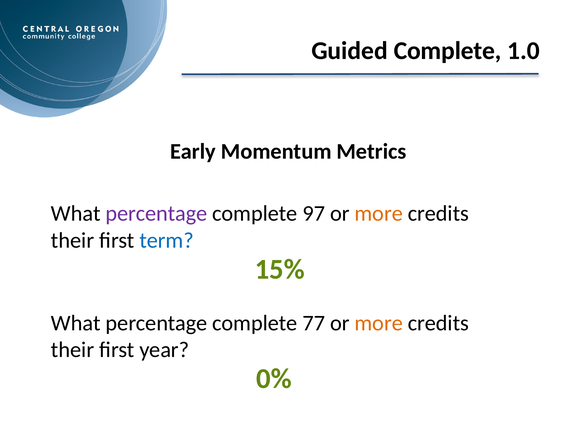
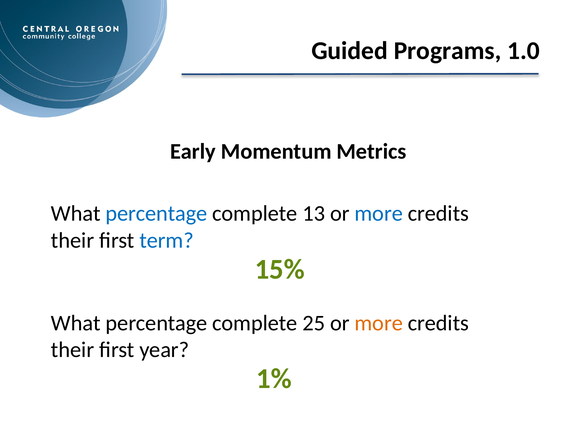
Guided Complete: Complete -> Programs (447, 51)
percentage colour: purple -> blue (156, 214)
97: 97 -> 13 (314, 214)
more colour: orange -> blue (379, 214)
77: 77 -> 25 (314, 323)
0%: 0% -> 1% (274, 379)
